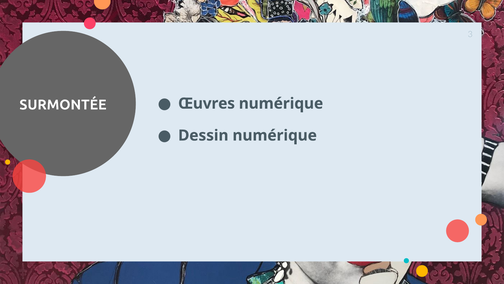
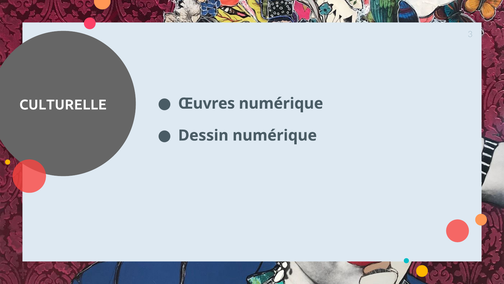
SURMONTÉE: SURMONTÉE -> CULTURELLE (63, 105)
